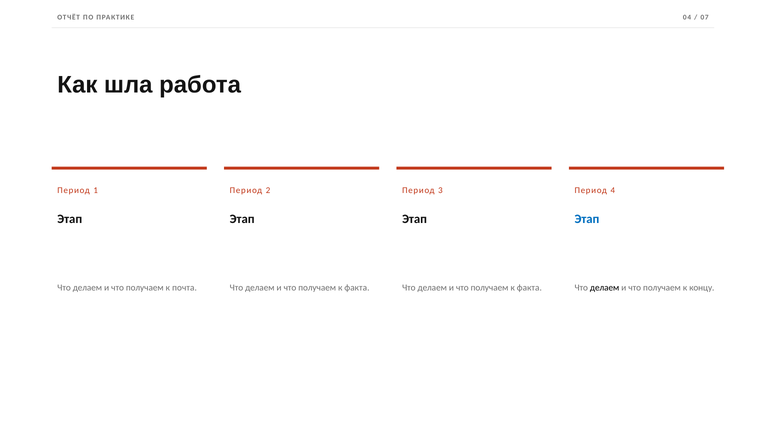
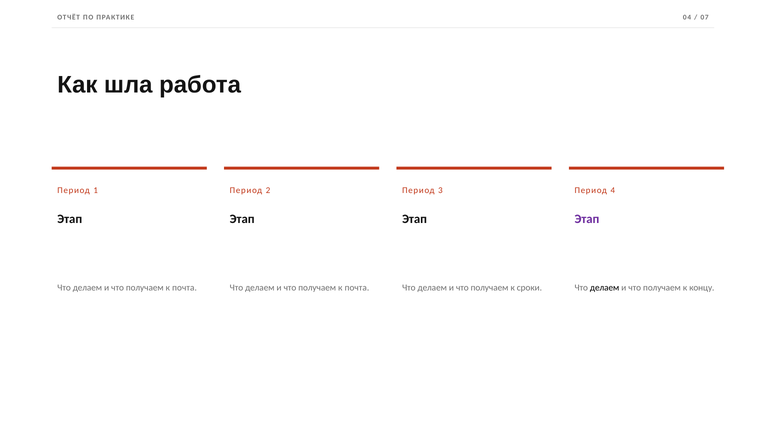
Этап colour: blue -> purple (587, 219)
факта: факта -> почта (357, 288)
факта: факта -> сроки (529, 288)
